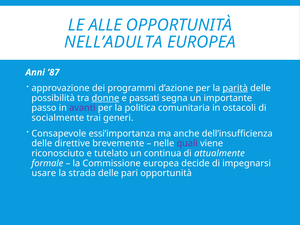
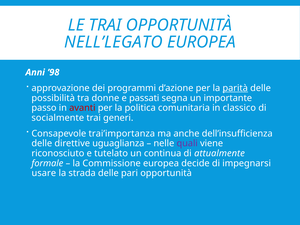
LE ALLE: ALLE -> TRAI (105, 25)
NELL’ADULTA: NELL’ADULTA -> NELL’LEGATO (113, 42)
’87: ’87 -> ’98 (53, 72)
donne underline: present -> none (105, 98)
avanti colour: purple -> red (82, 108)
ostacoli: ostacoli -> classico (239, 108)
essi’importanza: essi’importanza -> trai’importanza (122, 134)
brevemente: brevemente -> uguaglianza (118, 143)
